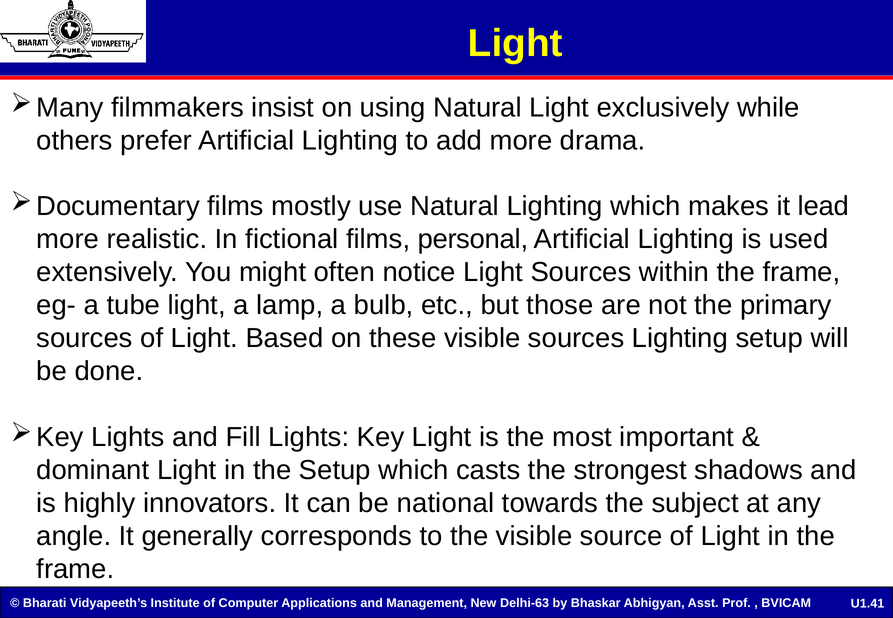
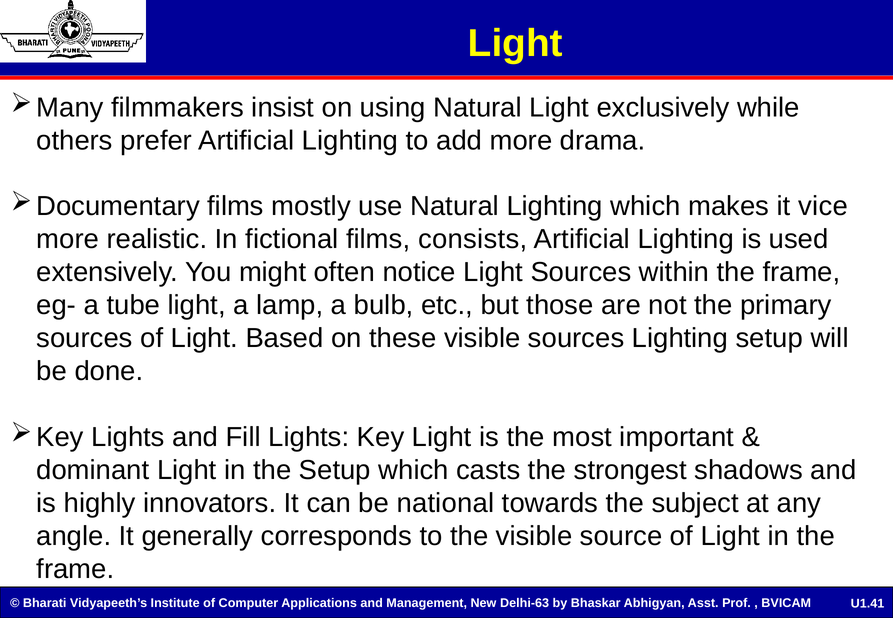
lead: lead -> vice (823, 206)
personal: personal -> consists (473, 239)
